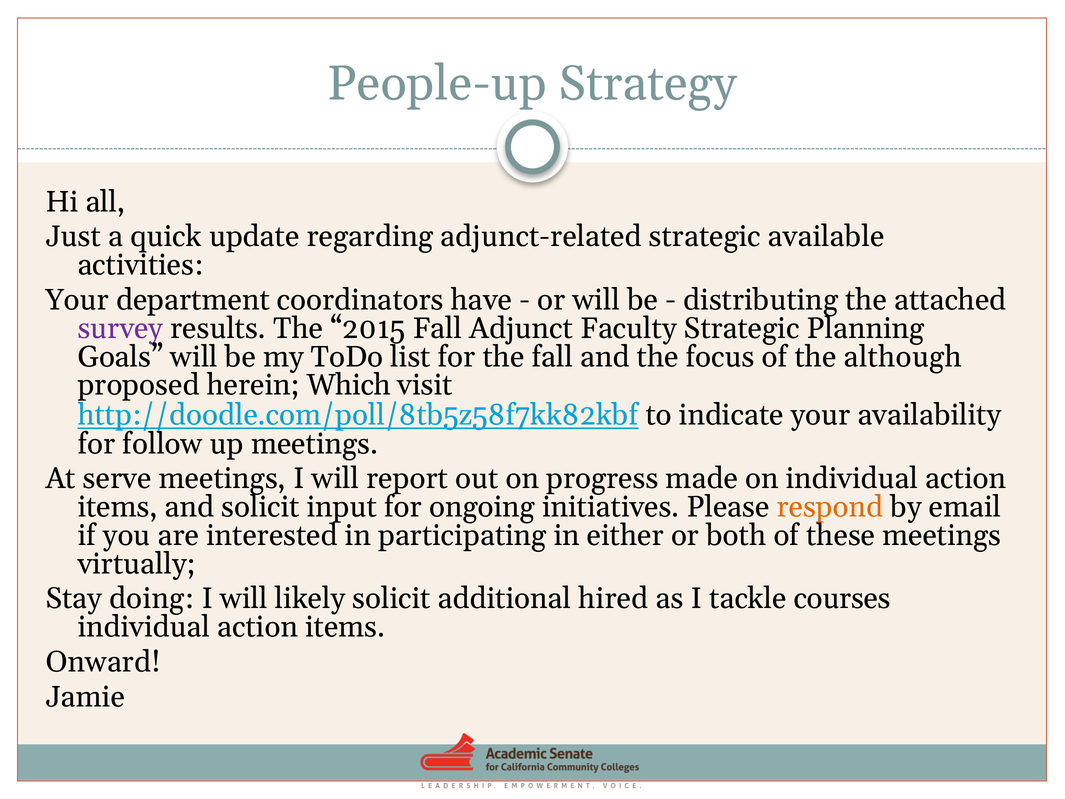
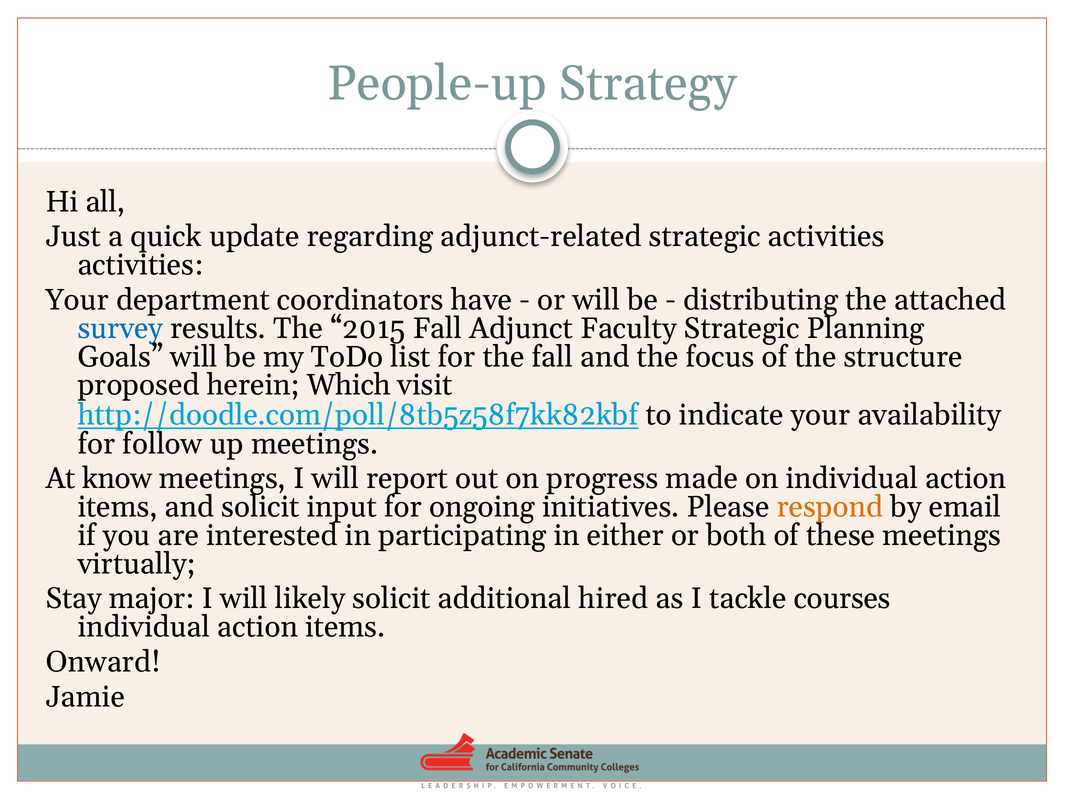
strategic available: available -> activities (826, 237)
survey colour: purple -> blue (120, 328)
although: although -> structure (903, 357)
serve: serve -> know (117, 478)
doing: doing -> major (152, 598)
